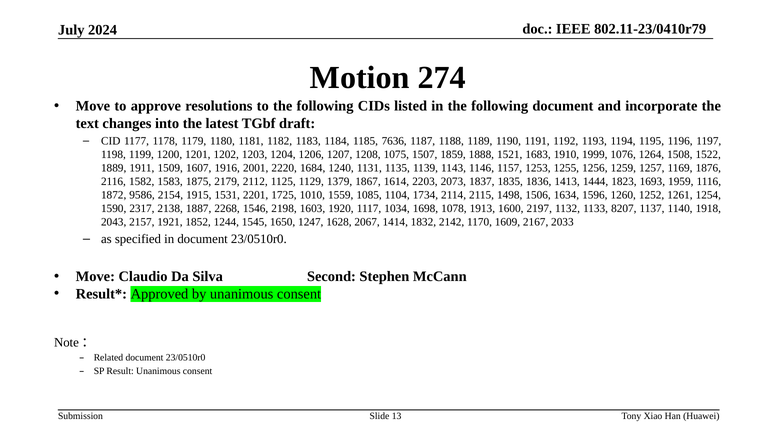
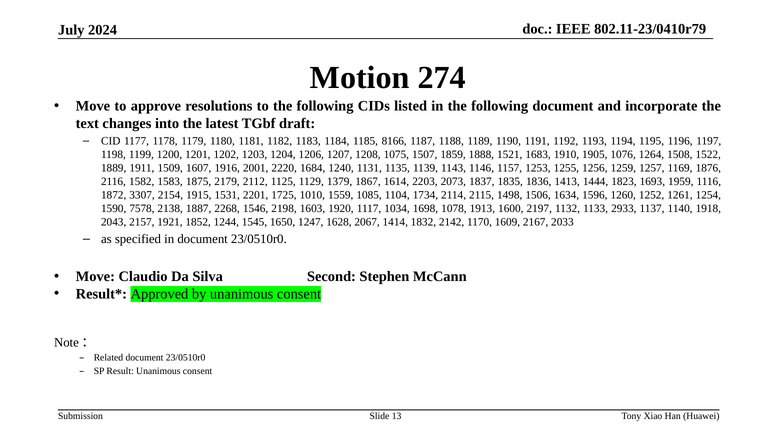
7636: 7636 -> 8166 (394, 141)
1999: 1999 -> 1905 (595, 154)
9586: 9586 -> 3307 (142, 195)
2317: 2317 -> 7578 (142, 208)
8207: 8207 -> 2933 (624, 208)
